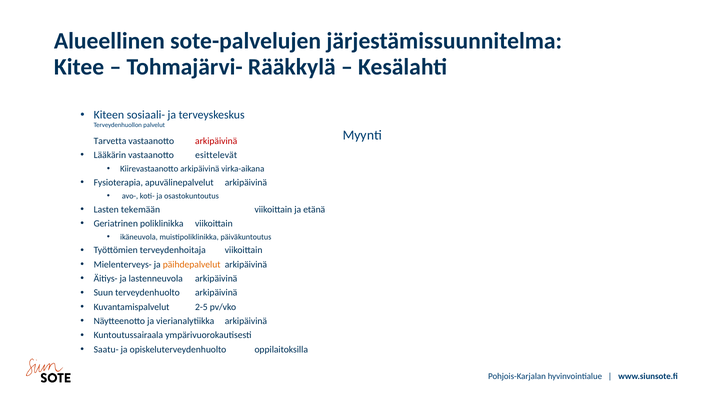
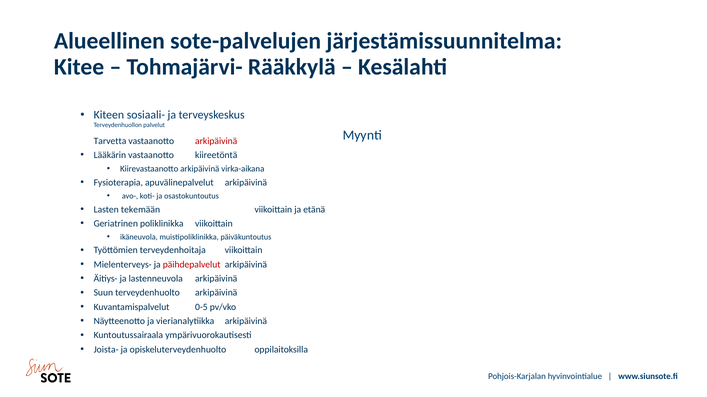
esittelevät: esittelevät -> kiireetöntä (216, 155)
päihdepalvelut colour: orange -> red (192, 265)
2-5: 2-5 -> 0-5 (201, 307)
Saatu-: Saatu- -> Joista- (106, 350)
